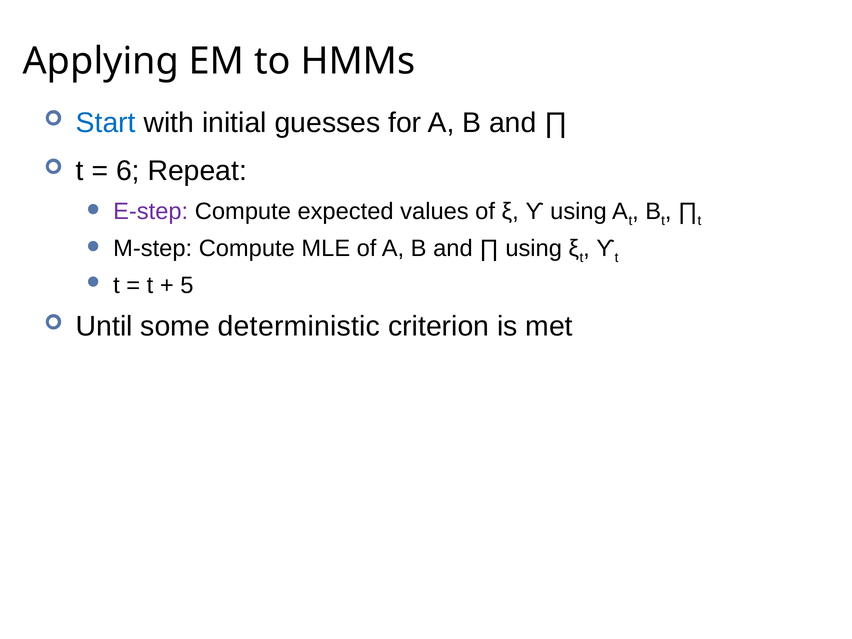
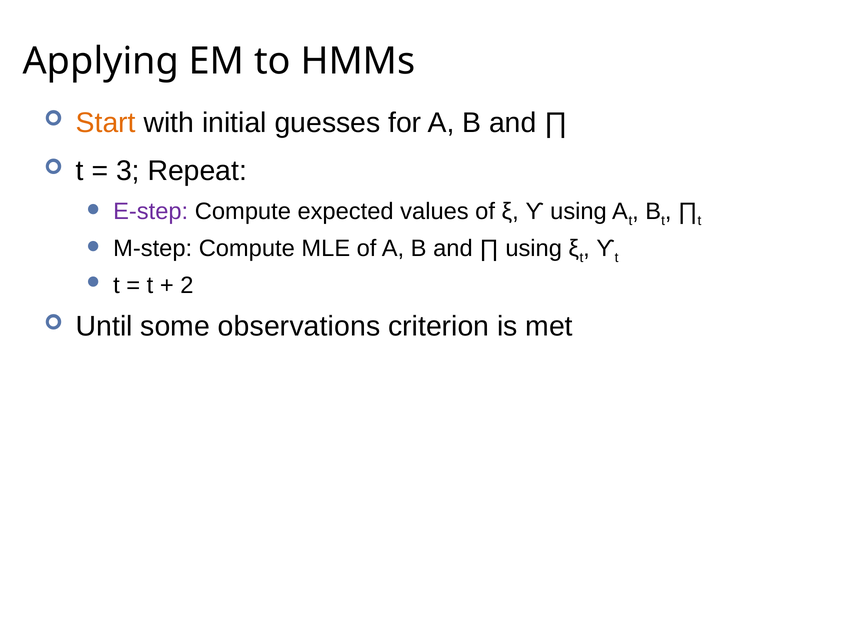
Start colour: blue -> orange (106, 123)
6: 6 -> 3 (128, 171)
5: 5 -> 2 (187, 286)
deterministic: deterministic -> observations (299, 327)
